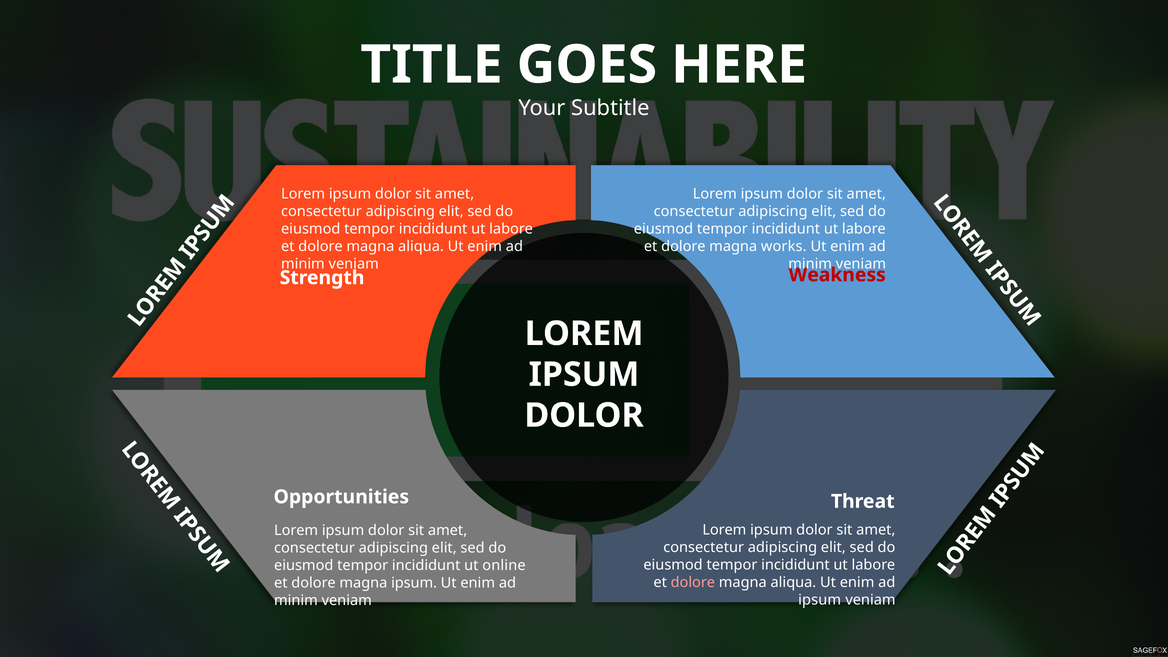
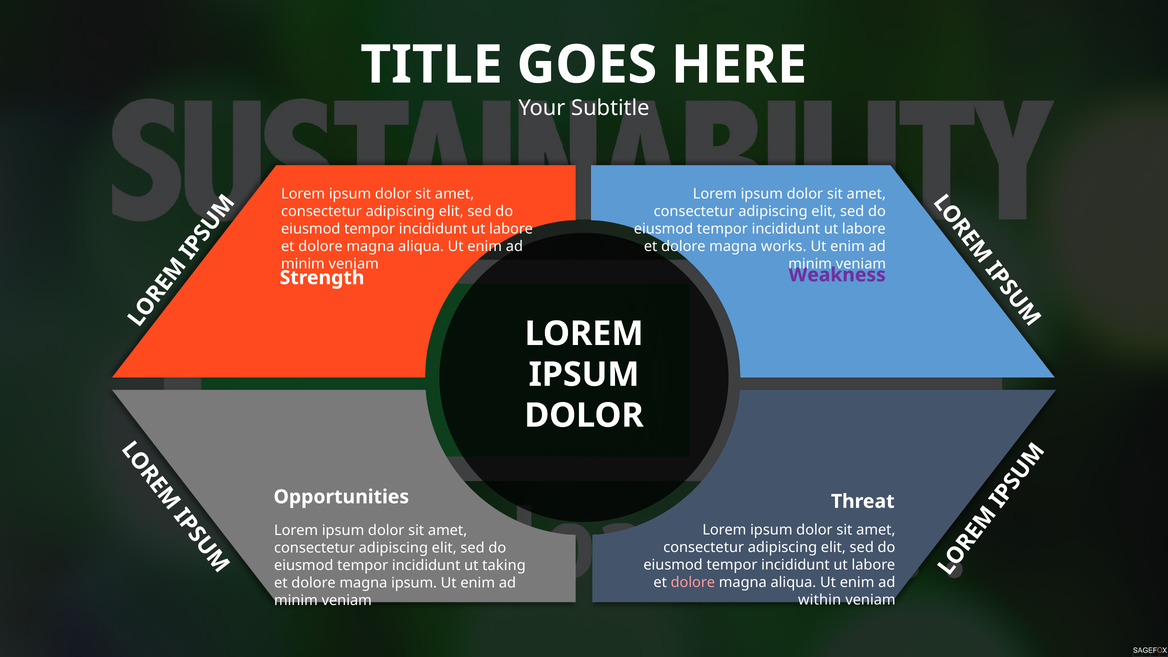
Weakness colour: red -> purple (837, 275)
online: online -> taking (504, 565)
ipsum: ipsum -> within (820, 600)
